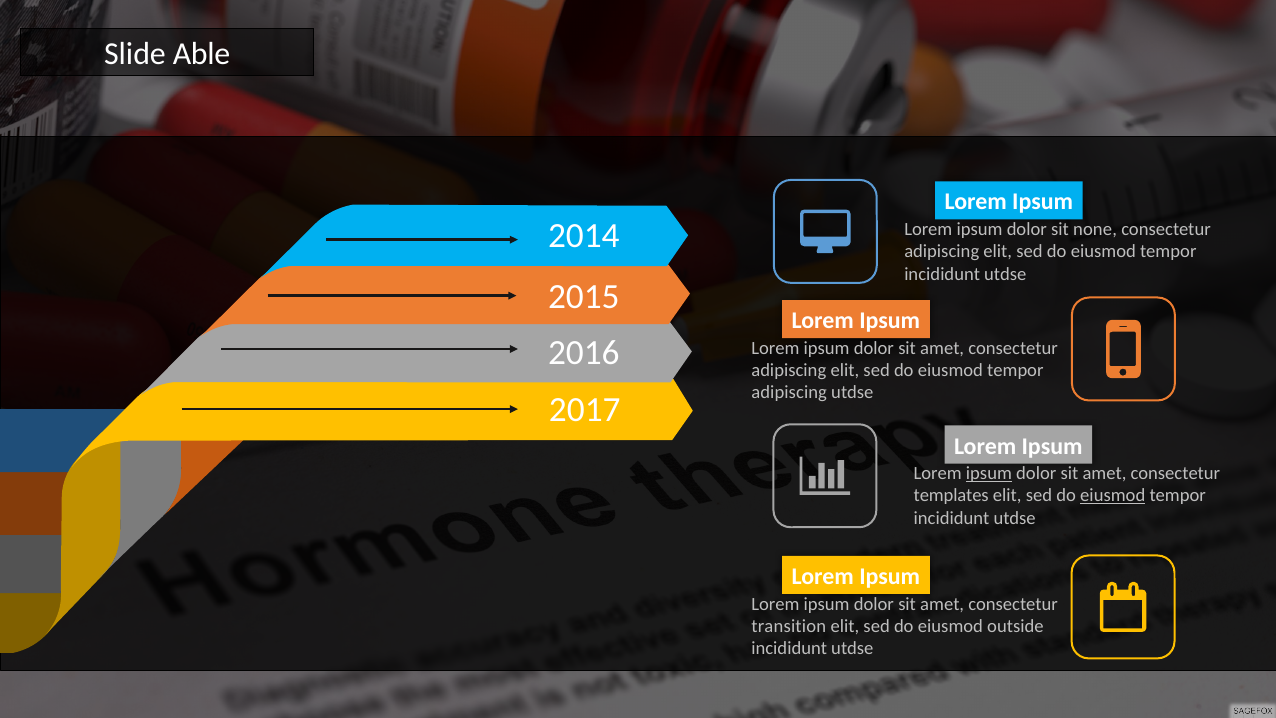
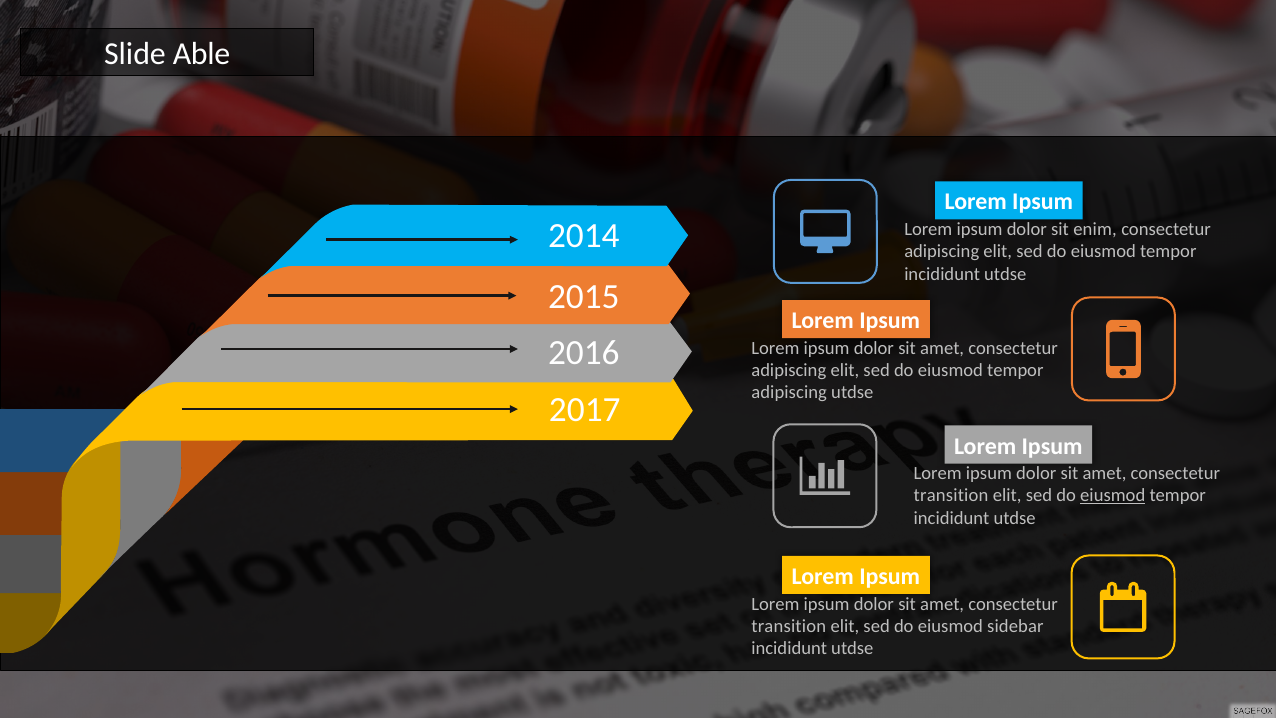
none: none -> enim (1095, 229)
ipsum underline: present -> none (989, 473)
templates: templates -> transition (951, 496)
outside: outside -> sidebar (1015, 626)
